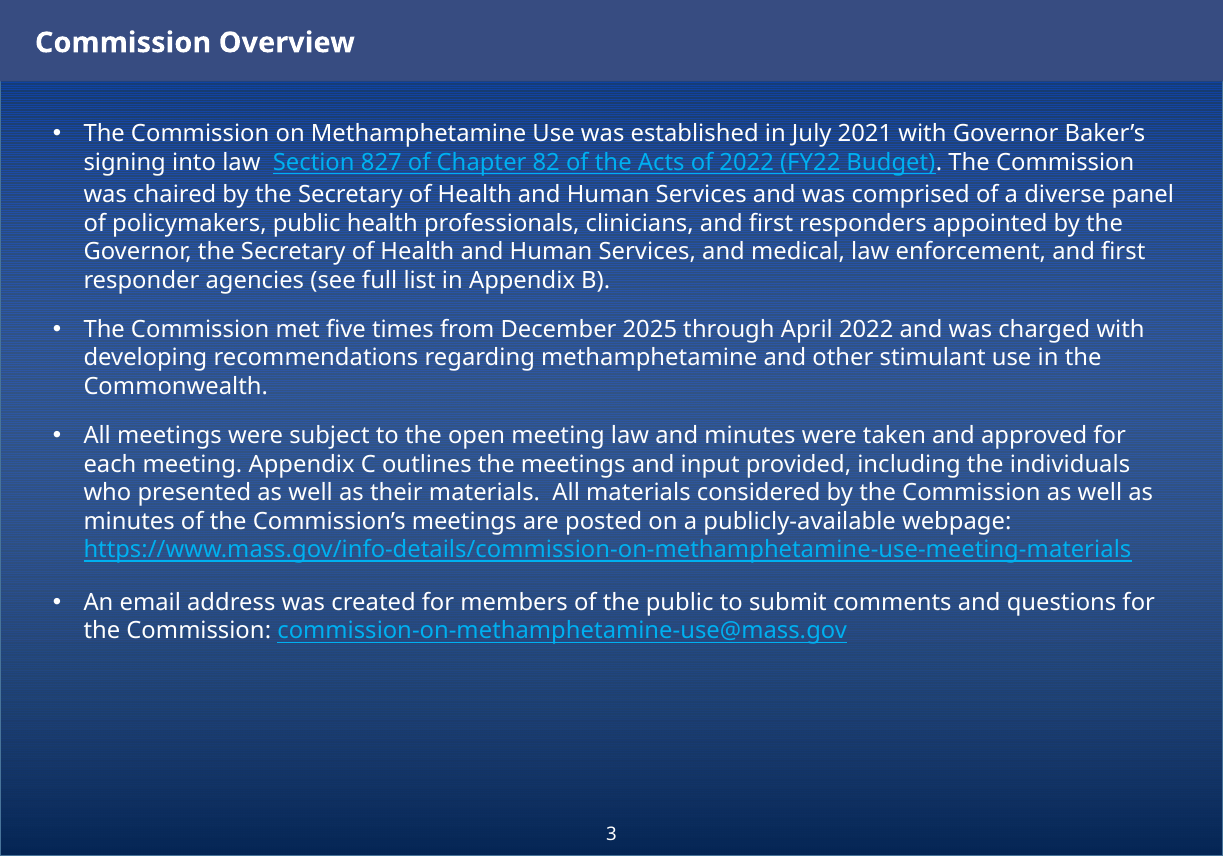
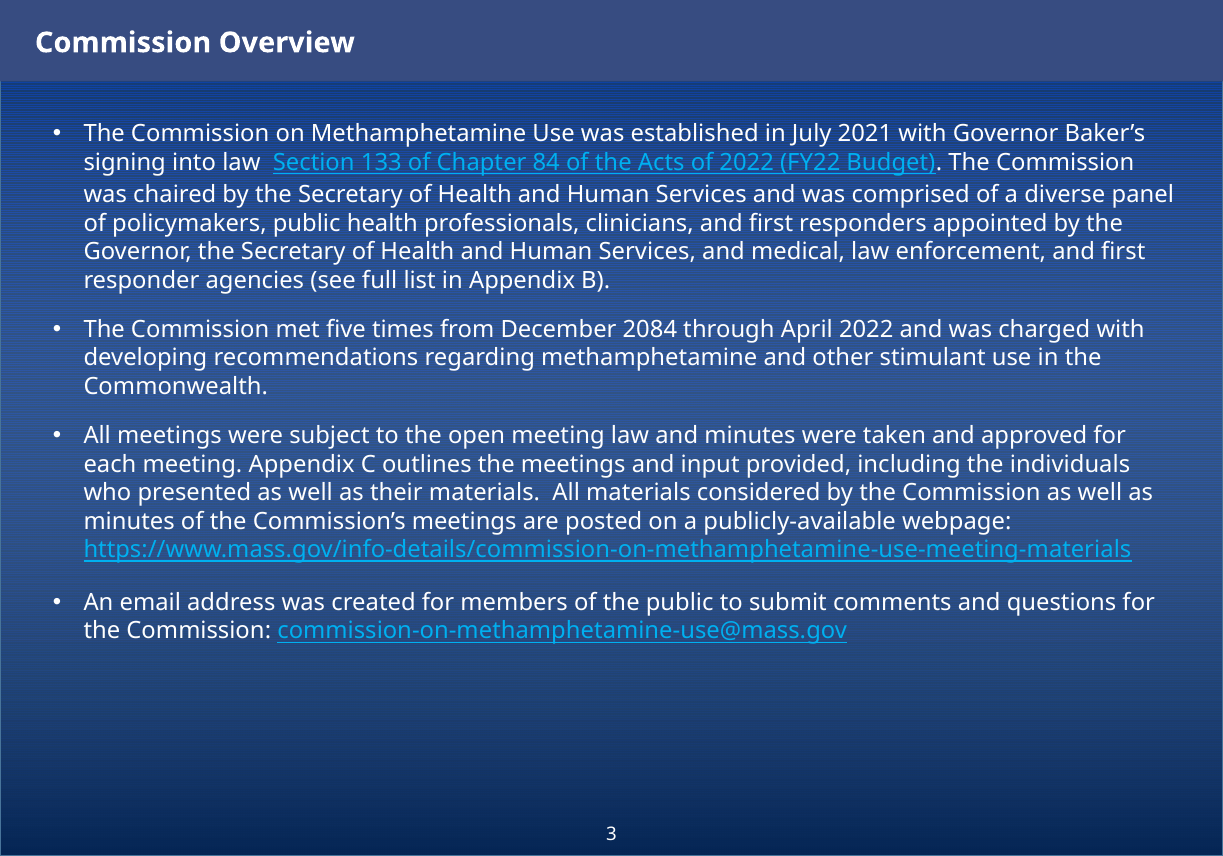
827: 827 -> 133 (381, 163)
82: 82 -> 84 (546, 163)
2025: 2025 -> 2084 (650, 330)
